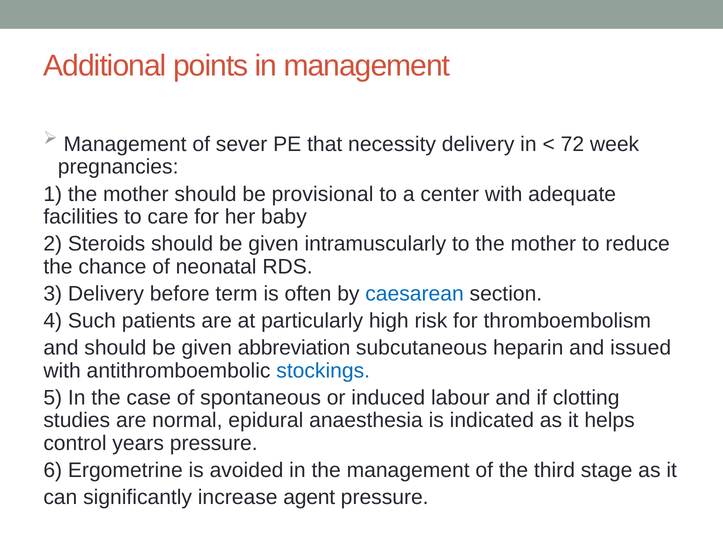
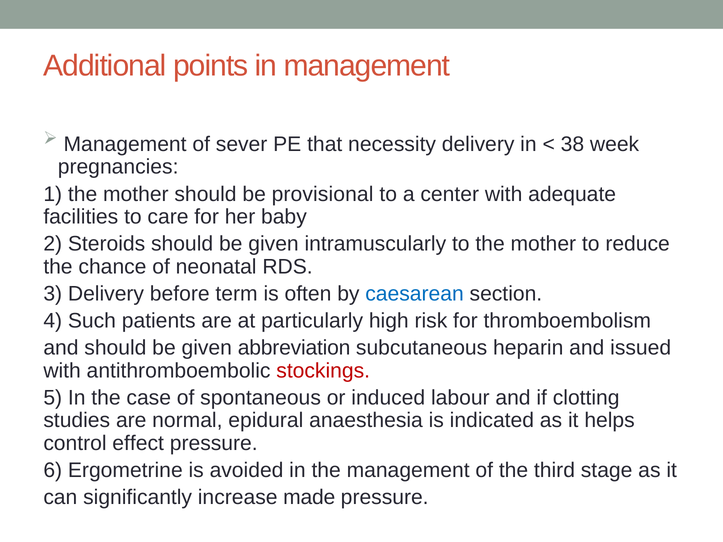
72: 72 -> 38 (572, 144)
stockings colour: blue -> red (323, 371)
years: years -> effect (138, 443)
agent: agent -> made (309, 498)
